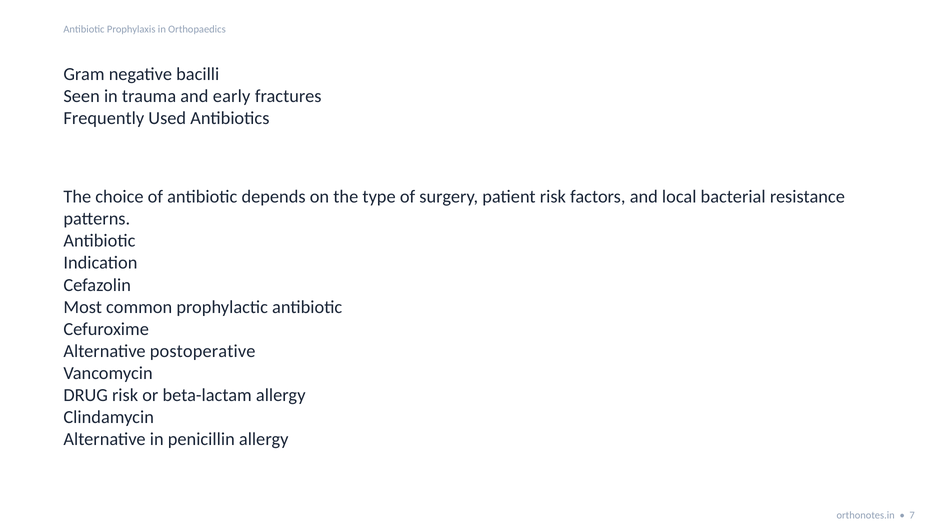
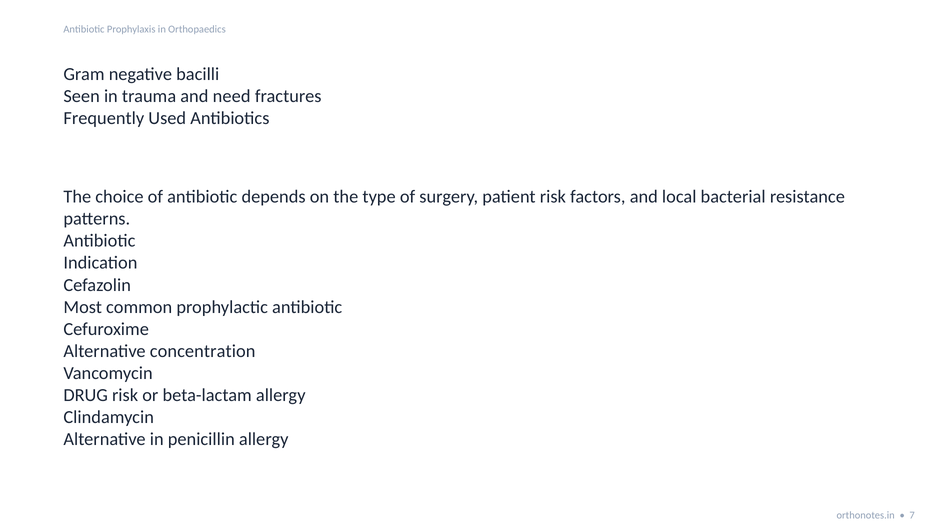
early: early -> need (232, 96)
postoperative: postoperative -> concentration (203, 351)
